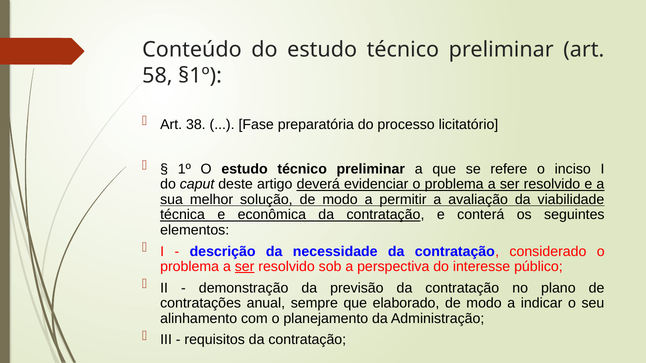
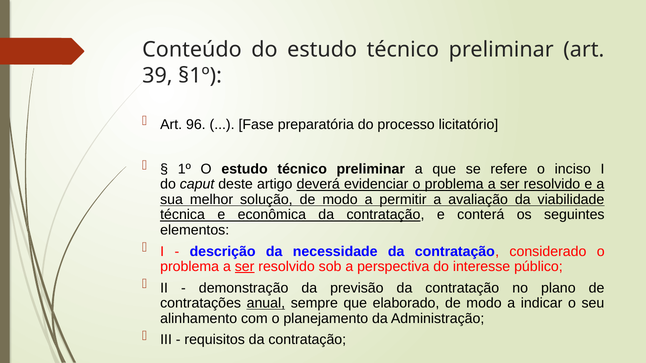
58: 58 -> 39 (157, 76)
38: 38 -> 96 (196, 125)
anual underline: none -> present (266, 303)
